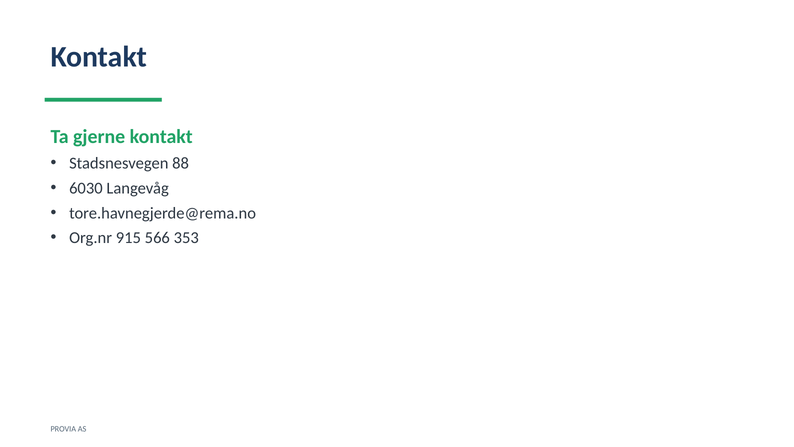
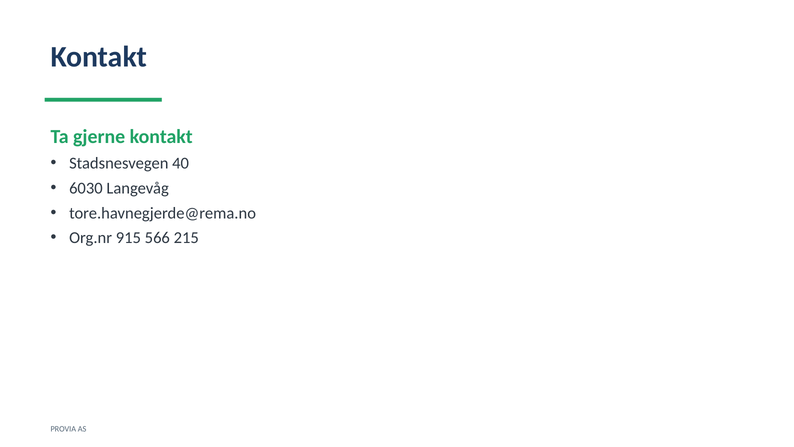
88: 88 -> 40 (181, 163)
353: 353 -> 215 (186, 238)
